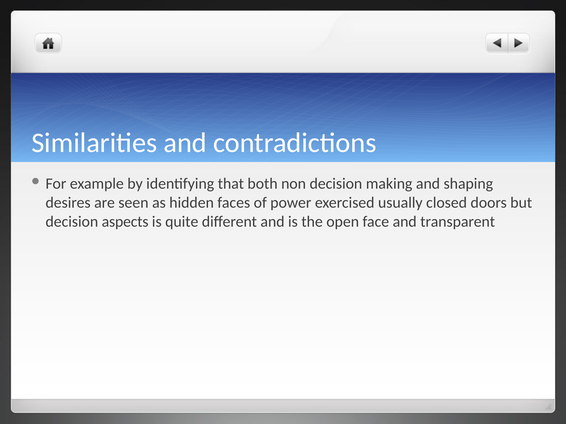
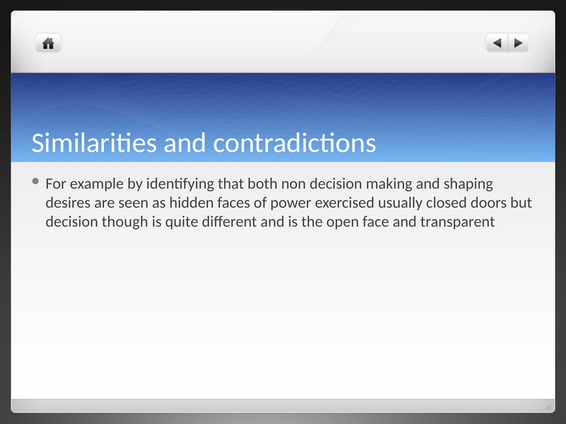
aspects: aspects -> though (125, 222)
